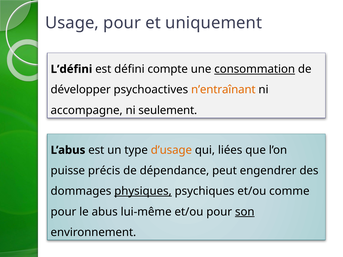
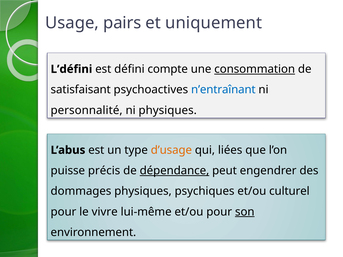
Usage pour: pour -> pairs (122, 23)
développer: développer -> satisfaisant (81, 90)
n’entraînant colour: orange -> blue (223, 90)
accompagne: accompagne -> personnalité (87, 110)
ni seulement: seulement -> physiques (168, 110)
dépendance underline: none -> present (174, 171)
physiques underline: present -> none (143, 191)
comme: comme -> culturel (289, 191)
abus: abus -> vivre (105, 212)
